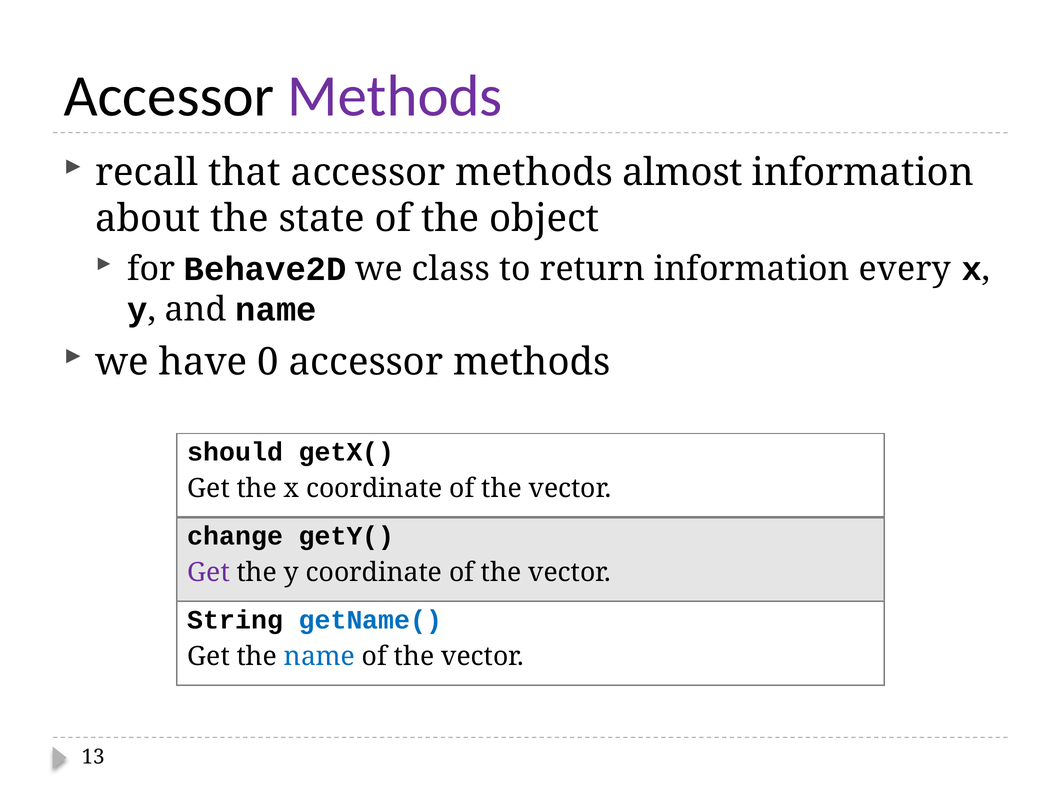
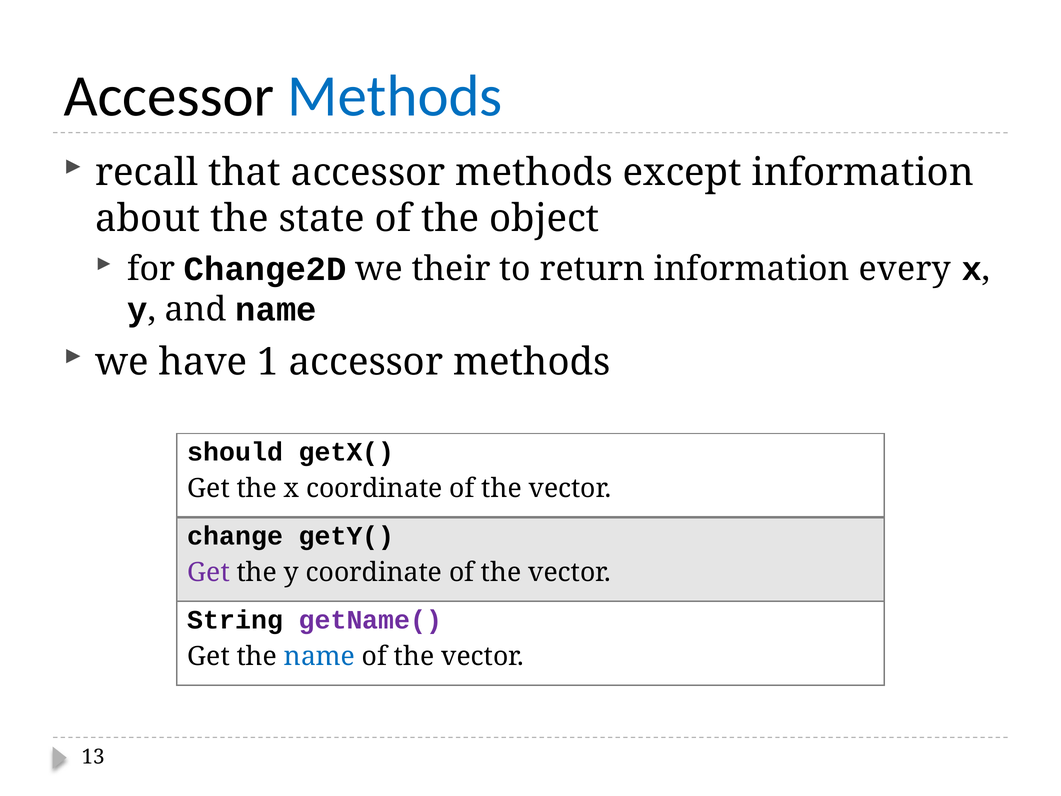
Methods colour: purple -> blue (395, 96)
almost: almost -> except (682, 172)
Behave2D: Behave2D -> Change2D (265, 269)
class: class -> their (451, 269)
0: 0 -> 1 (268, 362)
getName( colour: blue -> purple (370, 620)
